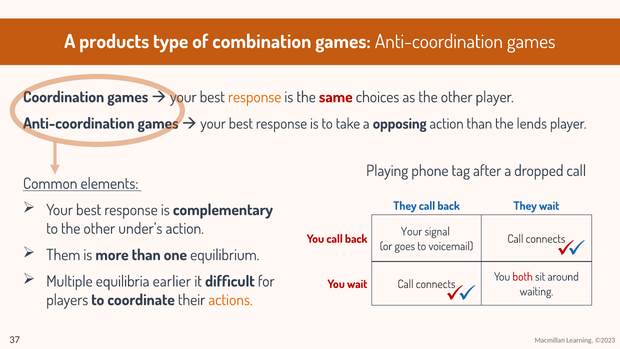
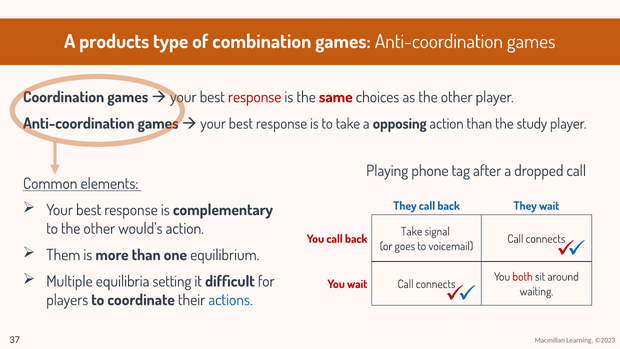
response colour: orange -> red (255, 97)
lends: lends -> study (532, 124)
under’s: under’s -> would’s (140, 229)
Your: Your -> Take (412, 231)
earlier: earlier -> setting (172, 281)
actions colour: orange -> blue (230, 300)
